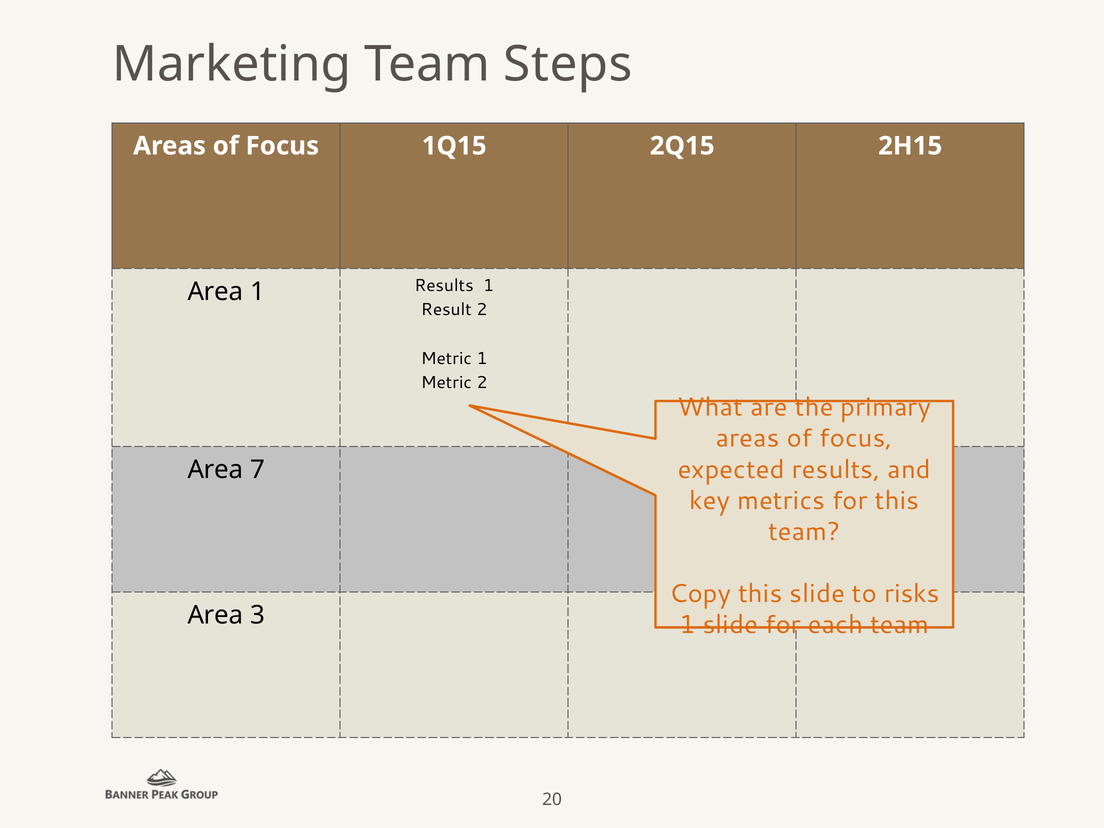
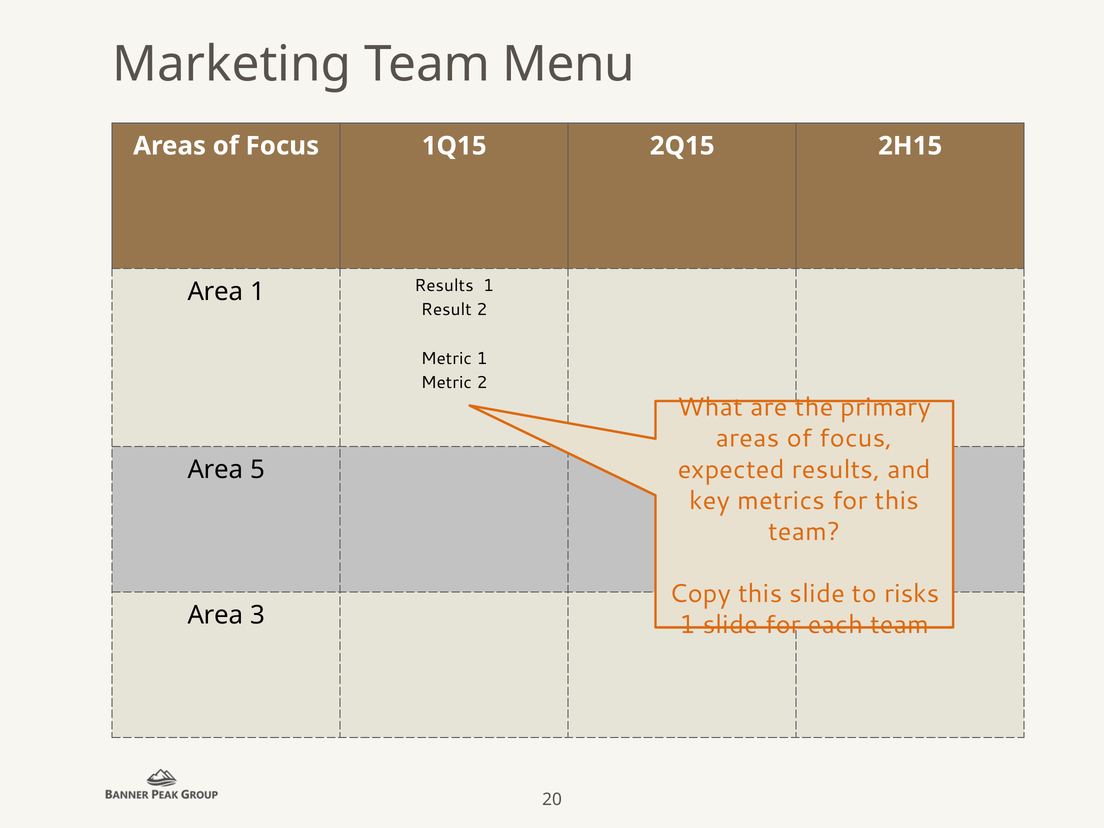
Steps: Steps -> Menu (569, 64)
7: 7 -> 5 (257, 470)
